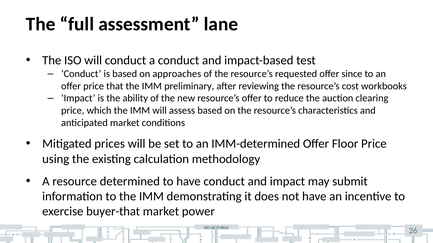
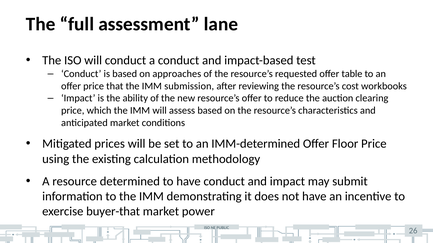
since: since -> table (352, 74)
preliminary: preliminary -> submission (189, 86)
